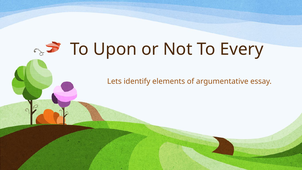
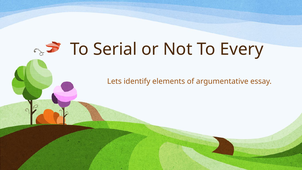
Upon: Upon -> Serial (115, 49)
